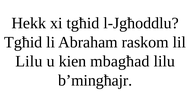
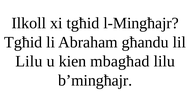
Hekk: Hekk -> Ilkoll (29, 23)
l-Jgħoddlu: l-Jgħoddlu -> l-Mingħajr (141, 23)
raskom: raskom -> għandu (145, 42)
